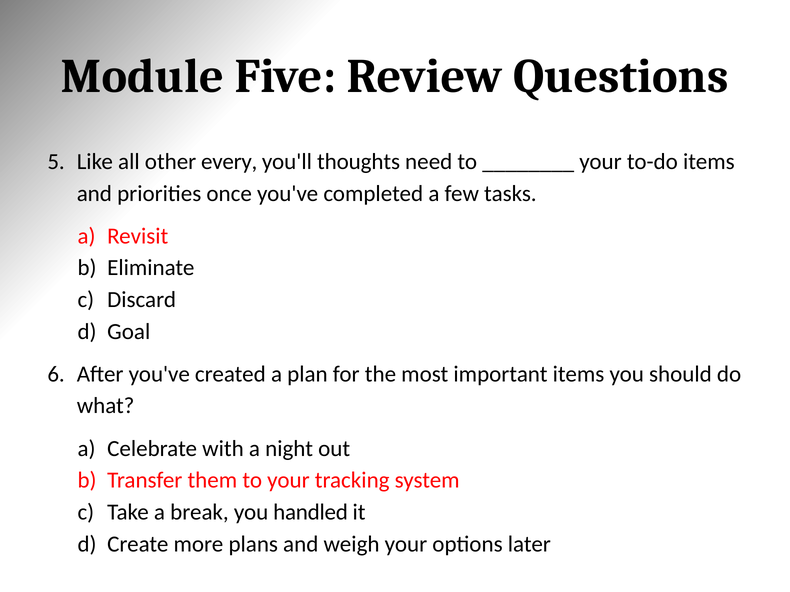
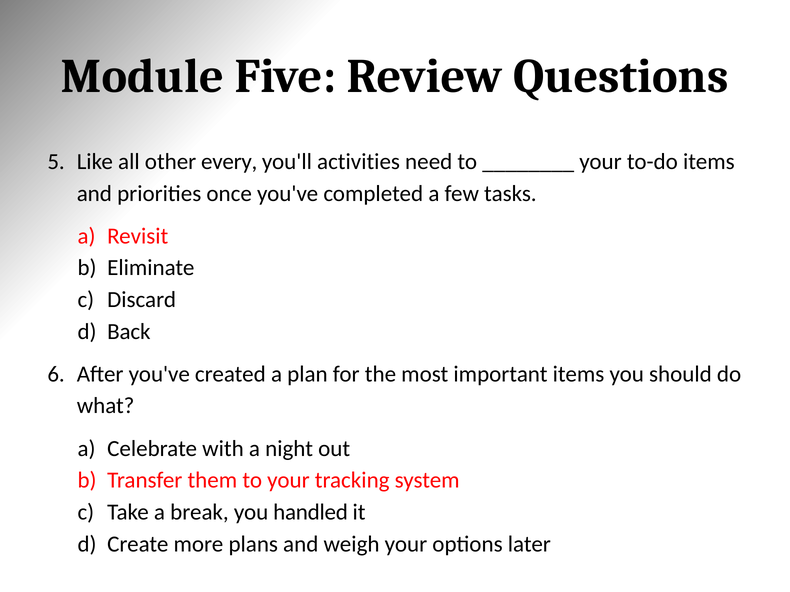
thoughts: thoughts -> activities (359, 162)
Goal: Goal -> Back (129, 332)
